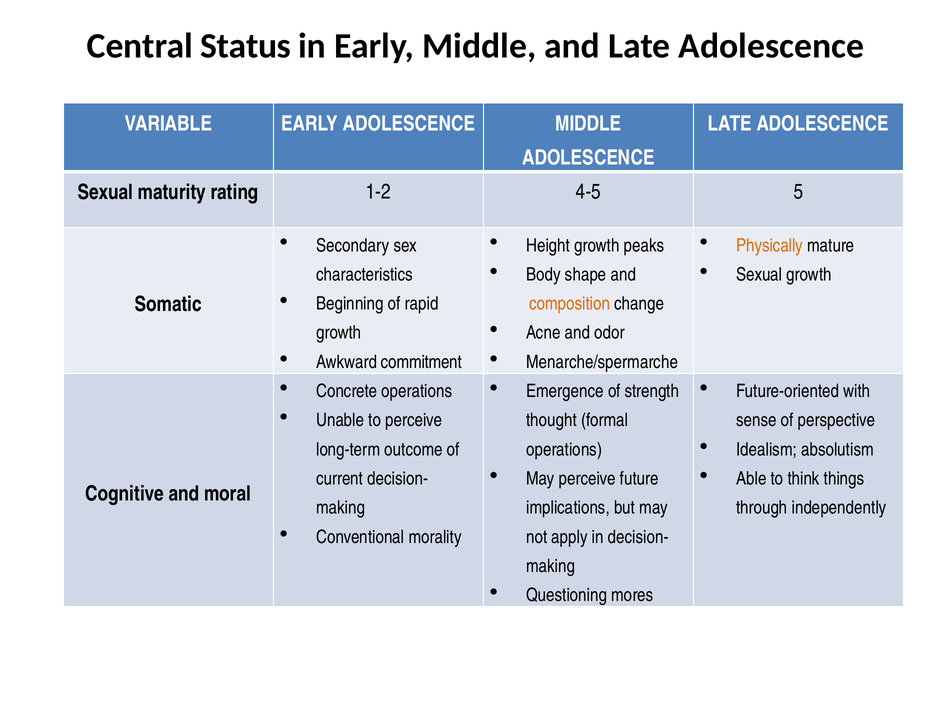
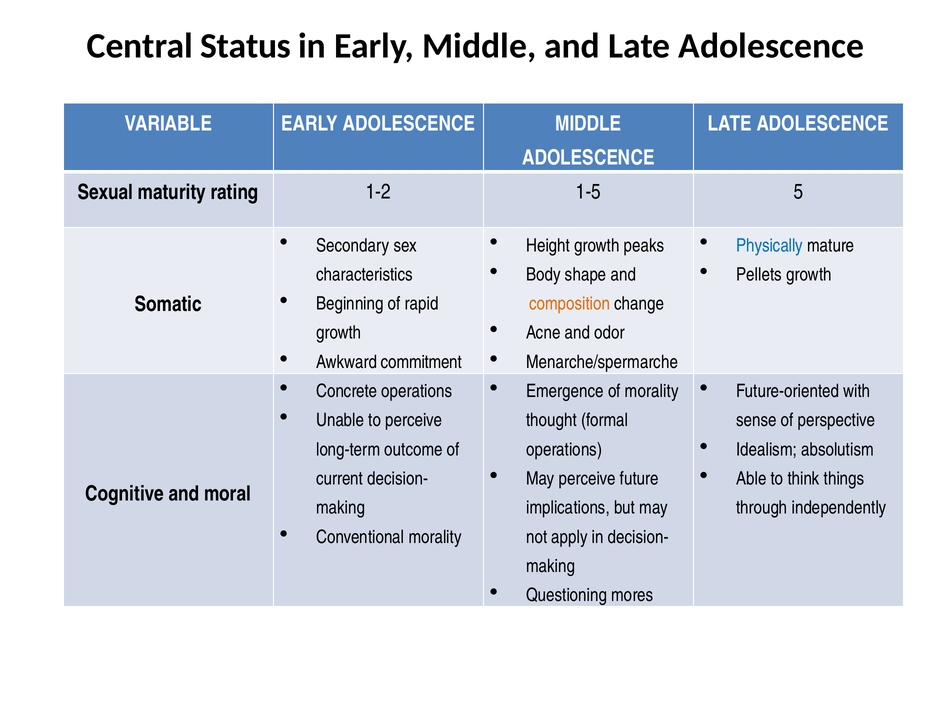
4-5: 4-5 -> 1-5 (588, 192)
Physically colour: orange -> blue (770, 245)
Sexual: Sexual -> Pellets (759, 275)
of strength: strength -> morality (652, 391)
